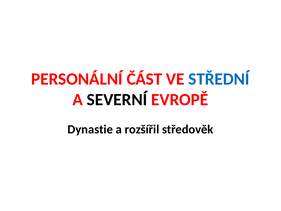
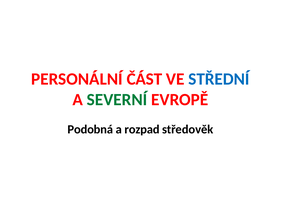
SEVERNÍ colour: black -> green (117, 100)
Dynastie: Dynastie -> Podobná (90, 129)
rozšířil: rozšířil -> rozpad (142, 129)
